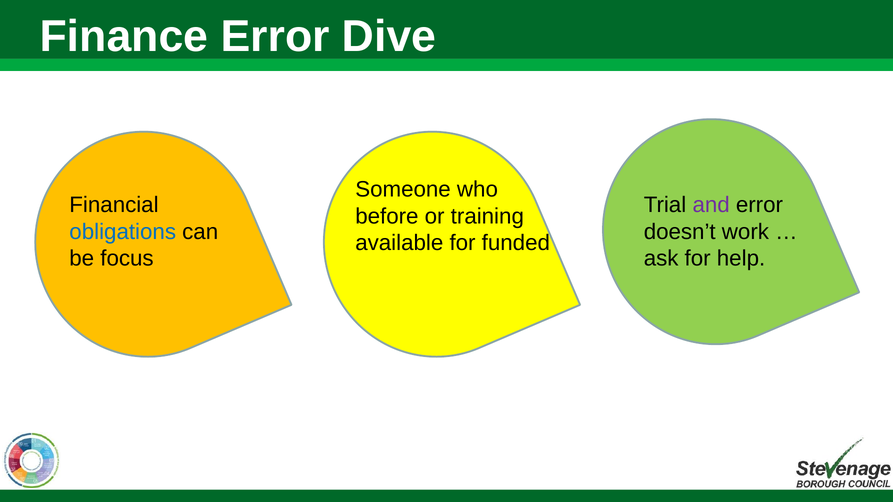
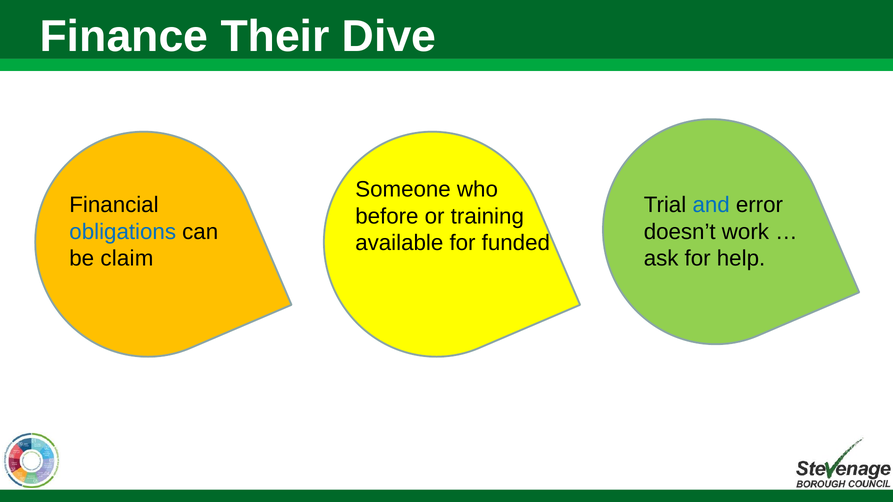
Finance Error: Error -> Their (275, 36)
and colour: purple -> blue (711, 205)
focus: focus -> claim (127, 259)
